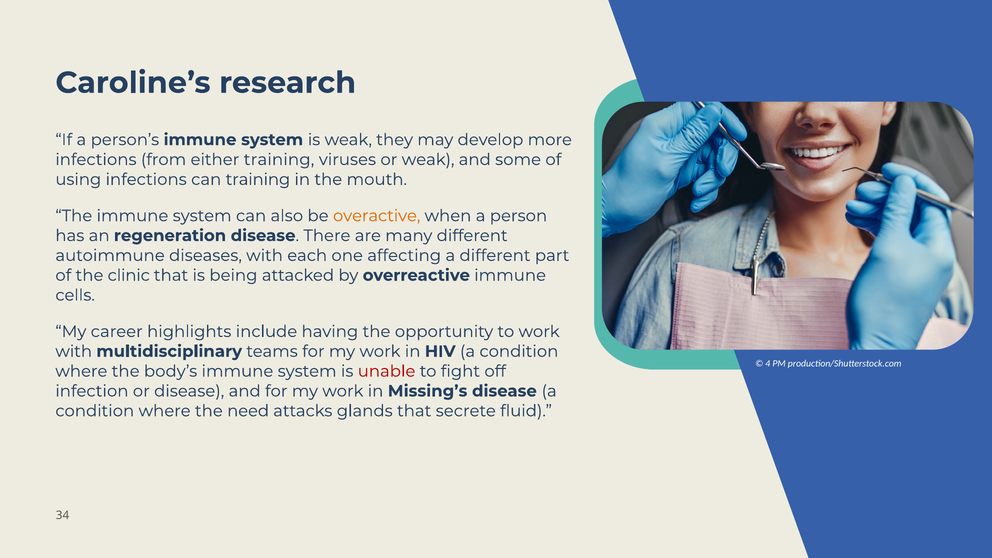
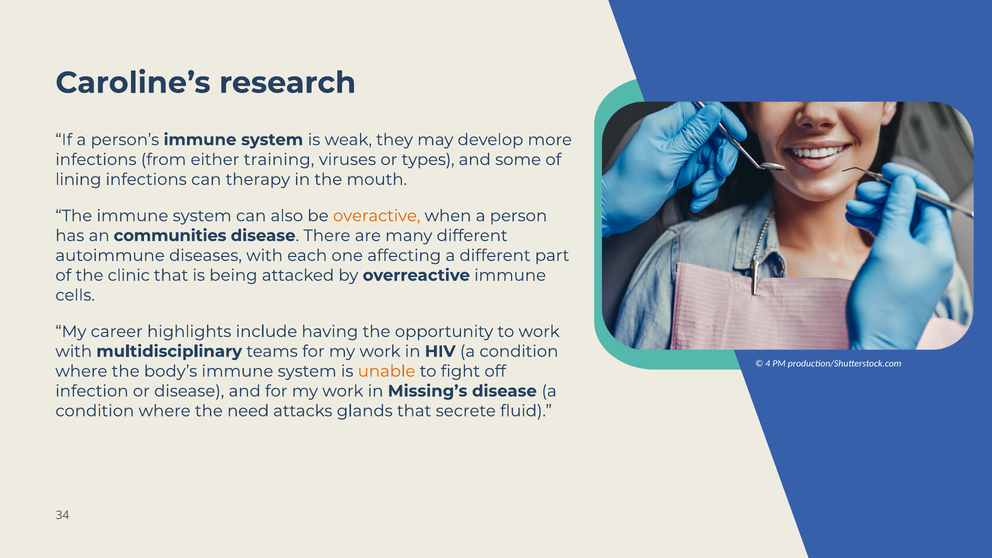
or weak: weak -> types (428, 160)
using: using -> lining (78, 179)
can training: training -> therapy (258, 179)
regeneration: regeneration -> communities (170, 236)
unable colour: red -> orange (387, 371)
